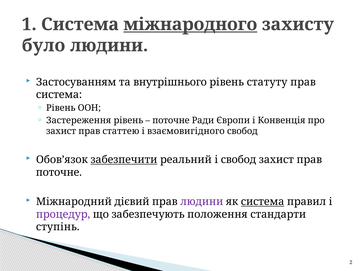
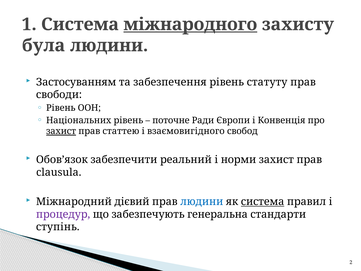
було: було -> була (44, 45)
внутрішнього: внутрішнього -> забезпечення (170, 82)
система: система -> свободи (59, 95)
Застереження: Застереження -> Національних (79, 120)
захист underline: none -> present (61, 131)
забезпечити underline: present -> none (124, 160)
і свобод: свобод -> норми (239, 160)
поточне: поточне -> clausula (59, 172)
людини colour: purple -> blue (202, 202)
положення: положення -> генеральна (217, 214)
